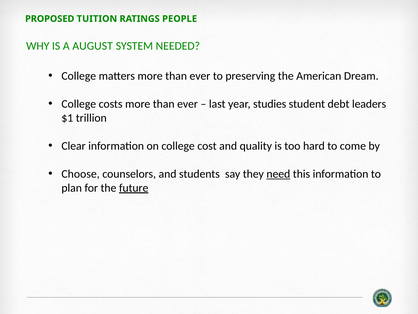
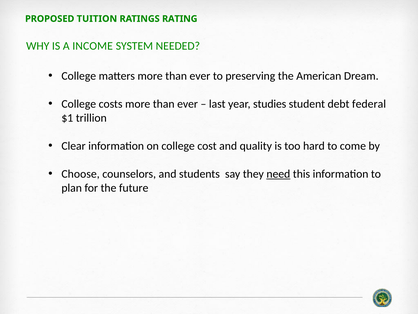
PEOPLE: PEOPLE -> RATING (180, 19)
AUGUST: AUGUST -> INCOME (93, 46)
leaders: leaders -> federal (369, 104)
future underline: present -> none (134, 188)
